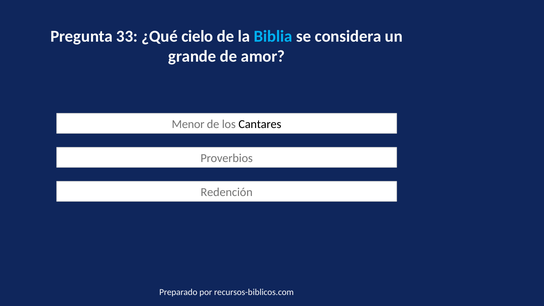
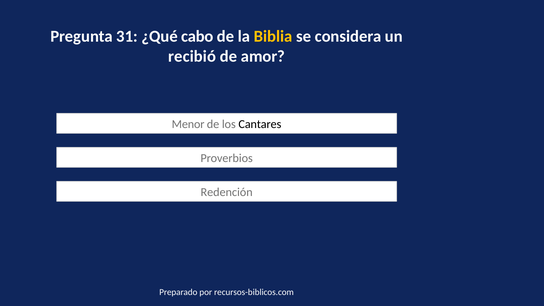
33: 33 -> 31 (127, 36)
cielo: cielo -> cabo (197, 36)
Biblia colour: light blue -> yellow (273, 36)
grande: grande -> recibió (192, 56)
